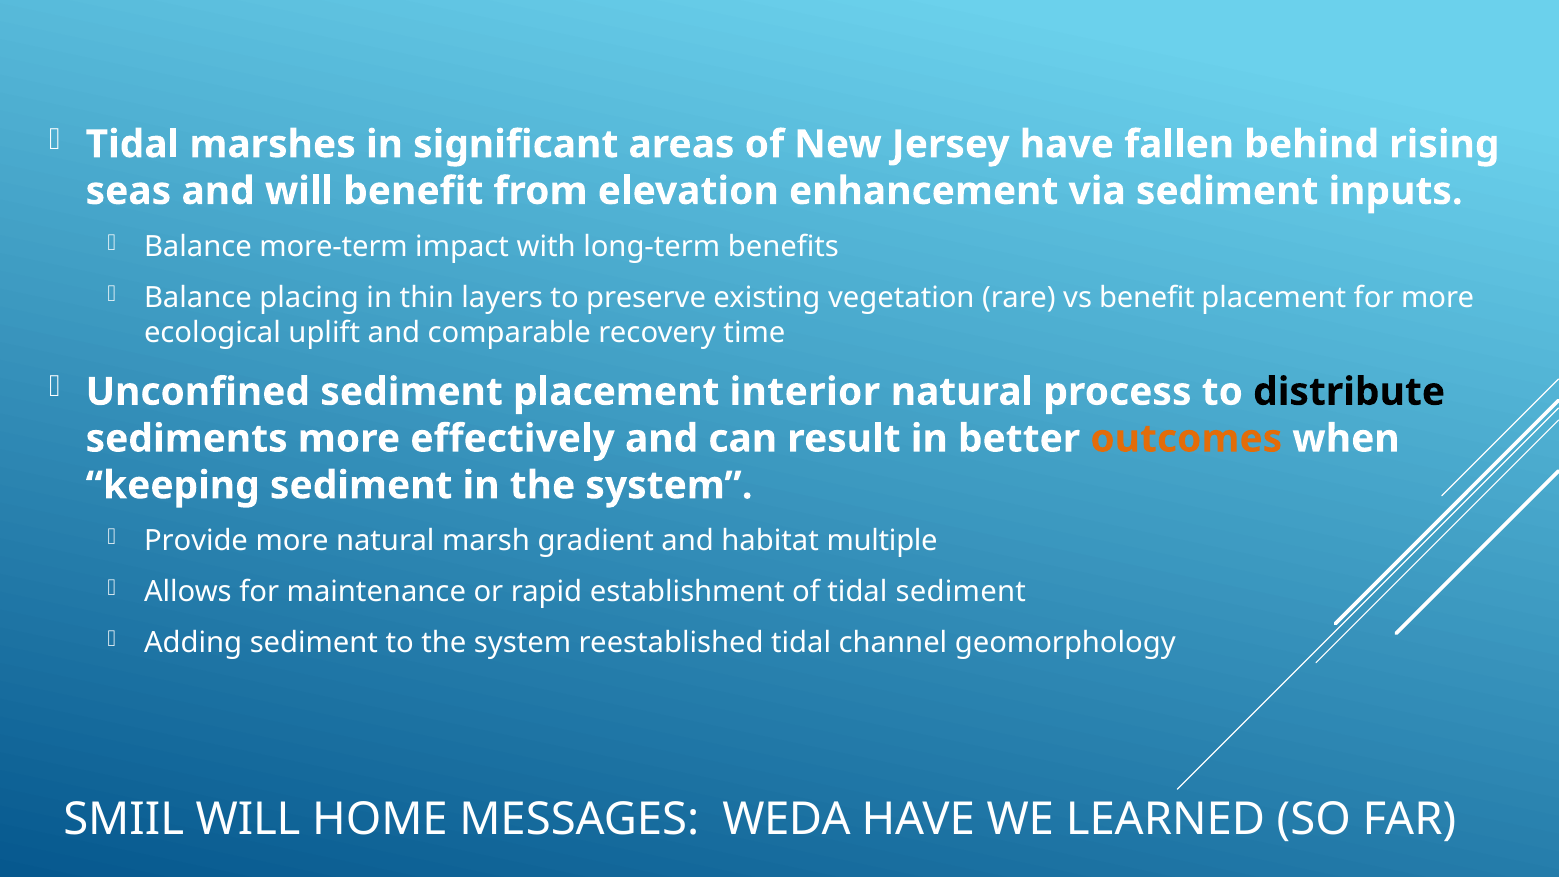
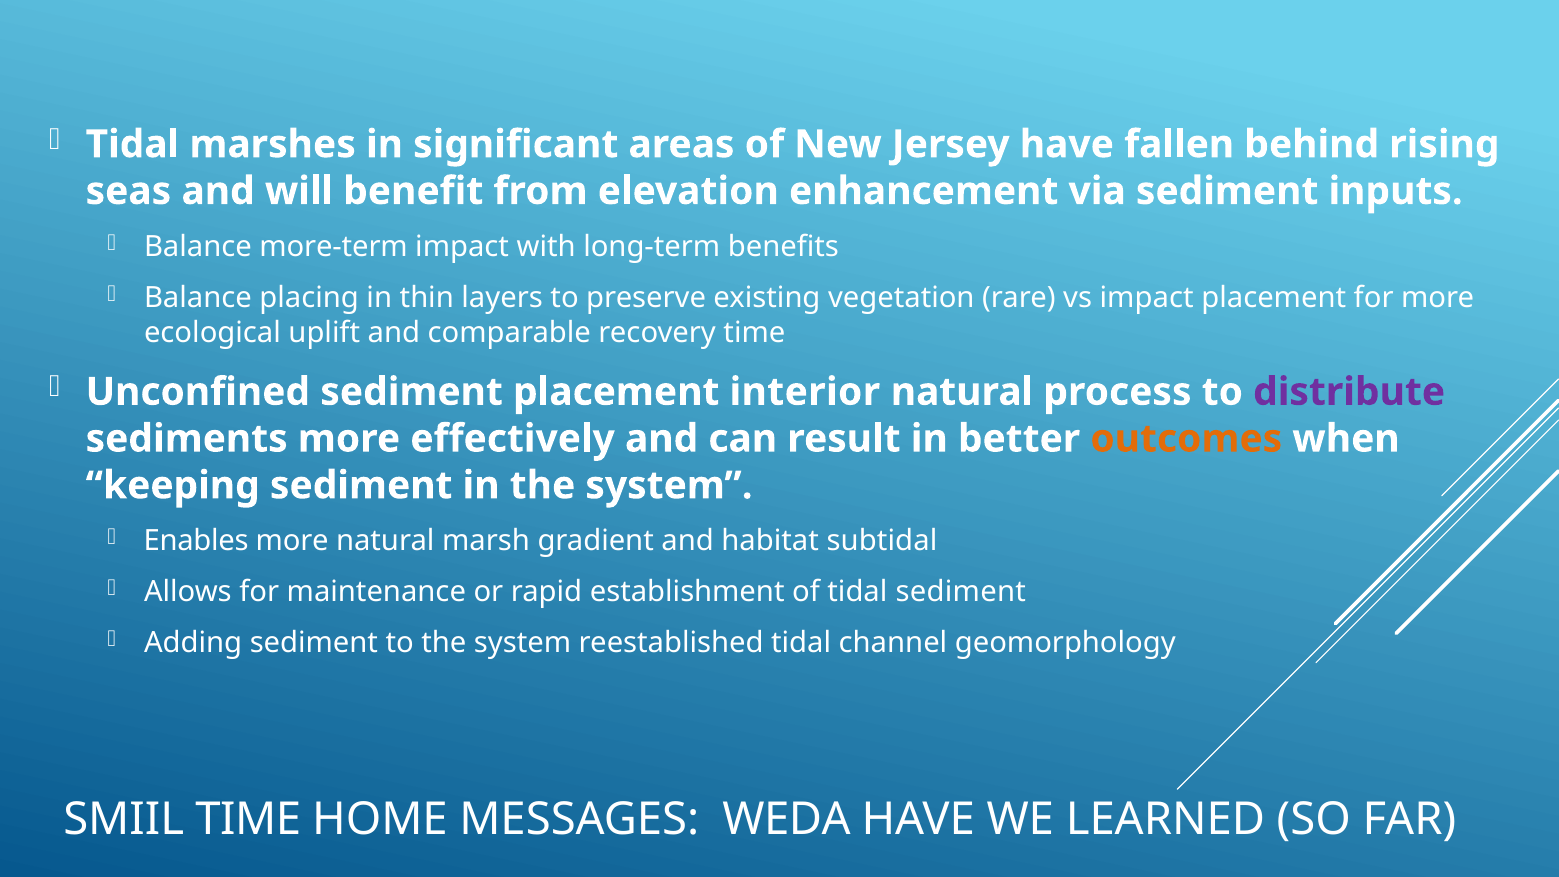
vs benefit: benefit -> impact (1147, 298)
distribute colour: black -> purple (1349, 392)
Provide: Provide -> Enables (196, 541)
multiple: multiple -> subtidal (882, 541)
SMIIL WILL: WILL -> TIME (248, 820)
